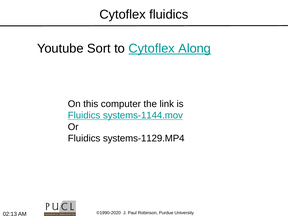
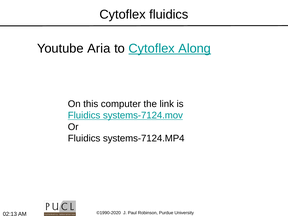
Sort: Sort -> Aria (99, 48)
systems-1144.mov: systems-1144.mov -> systems-7124.mov (143, 115)
systems-1129.MP4: systems-1129.MP4 -> systems-7124.MP4 (144, 138)
